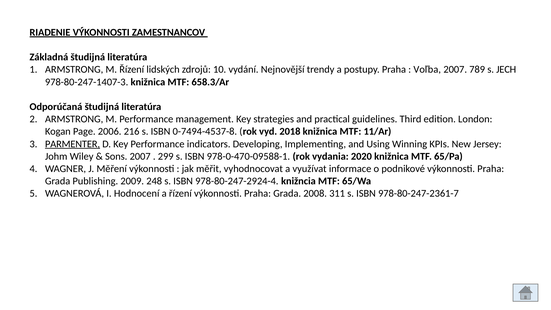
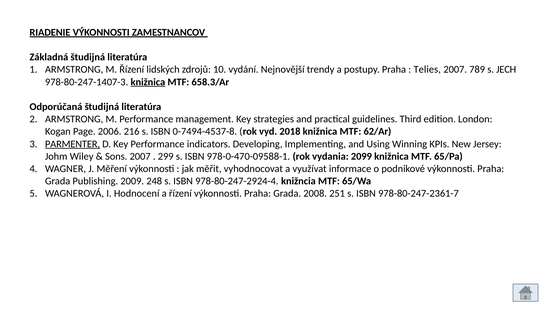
Voľba: Voľba -> Telies (427, 70)
knižnica underline: none -> present (148, 82)
11/Ar: 11/Ar -> 62/Ar (377, 132)
2020: 2020 -> 2099 (361, 156)
311: 311 -> 251 (337, 194)
